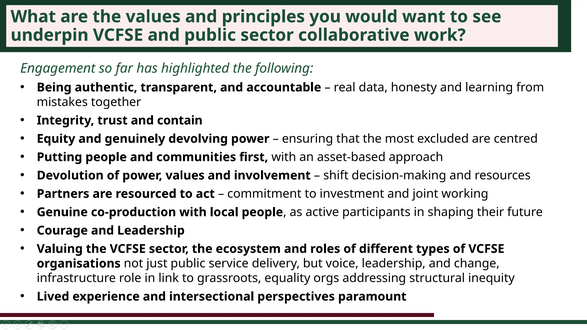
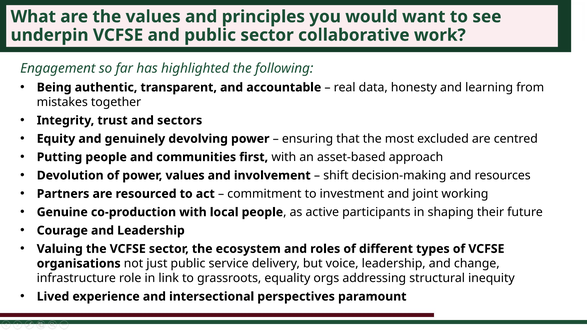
contain: contain -> sectors (180, 120)
